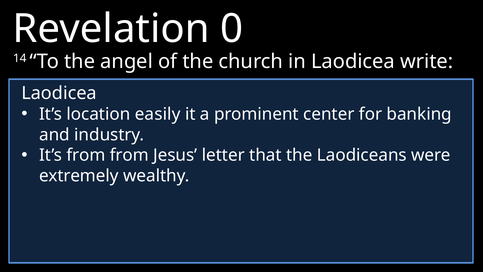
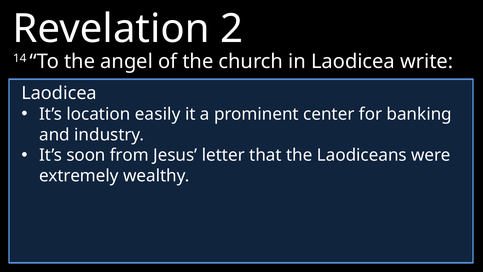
0: 0 -> 2 (232, 29)
It’s from: from -> soon (86, 155)
